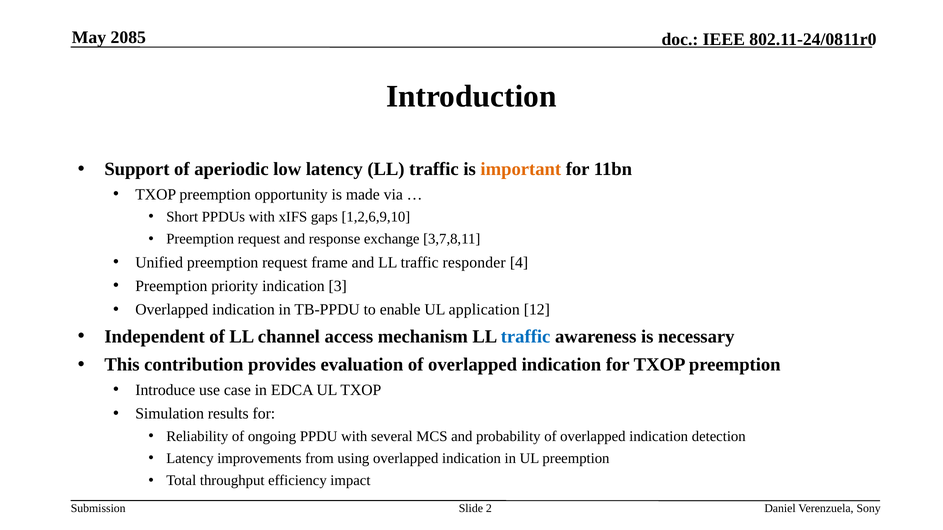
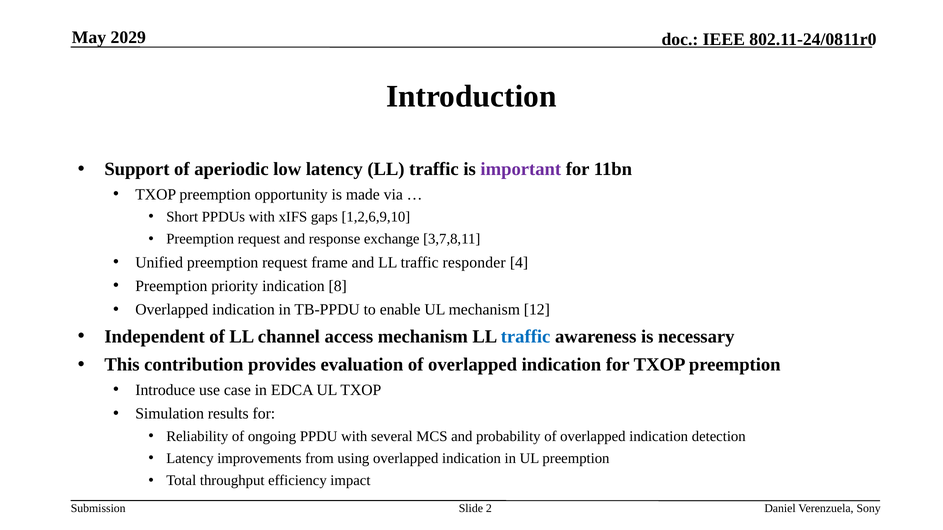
2085: 2085 -> 2029 (128, 37)
important colour: orange -> purple (521, 169)
3: 3 -> 8 (338, 286)
UL application: application -> mechanism (484, 310)
